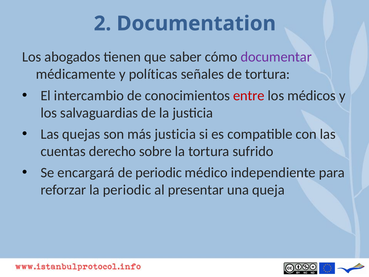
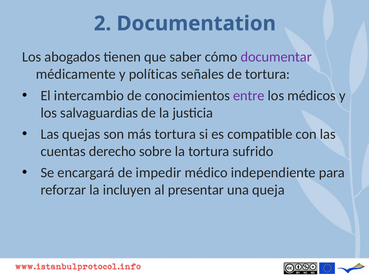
entre colour: red -> purple (249, 95)
más justicia: justicia -> tortura (175, 134)
de periodic: periodic -> impedir (159, 173)
la periodic: periodic -> incluyen (127, 190)
